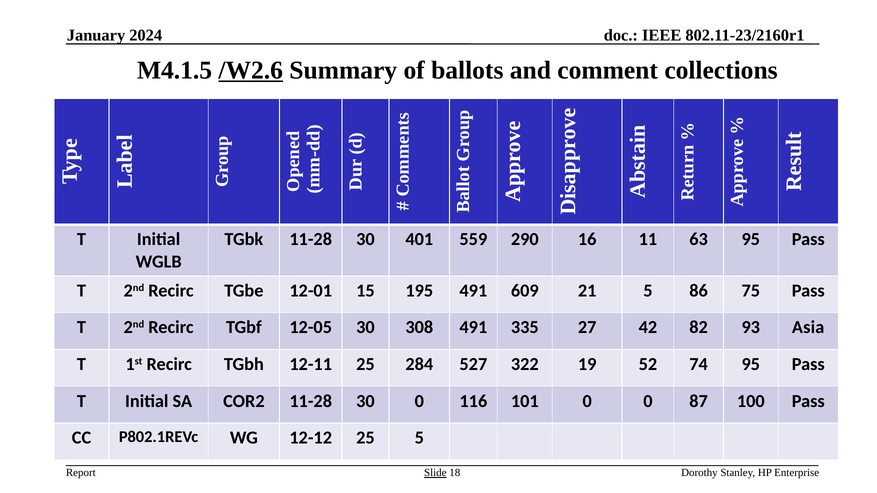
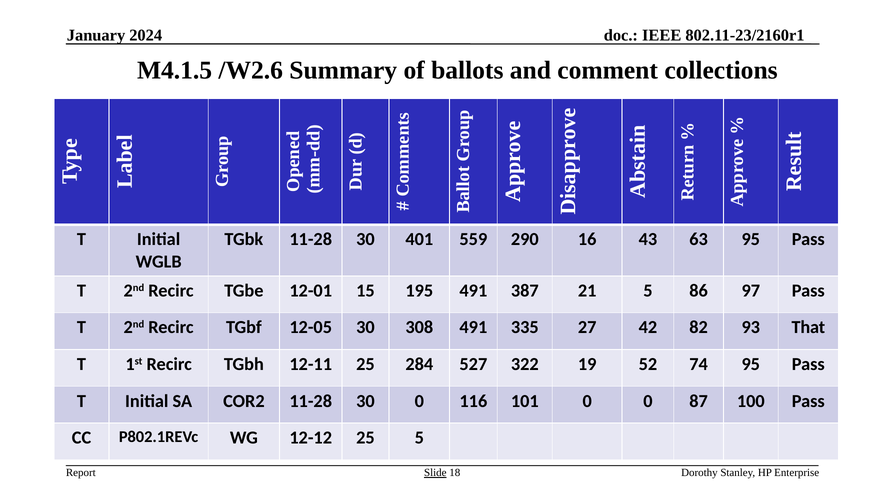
/W2.6 underline: present -> none (251, 70)
11: 11 -> 43 (648, 239)
609: 609 -> 387 (525, 291)
75: 75 -> 97 (751, 291)
Asia: Asia -> That (808, 328)
